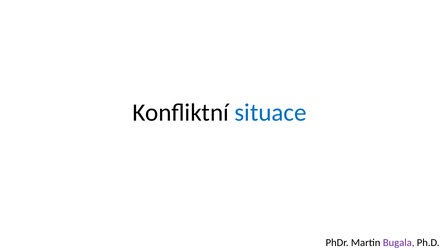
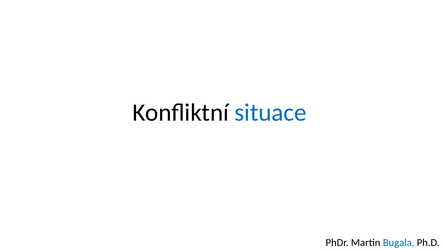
Bugala colour: purple -> blue (399, 243)
